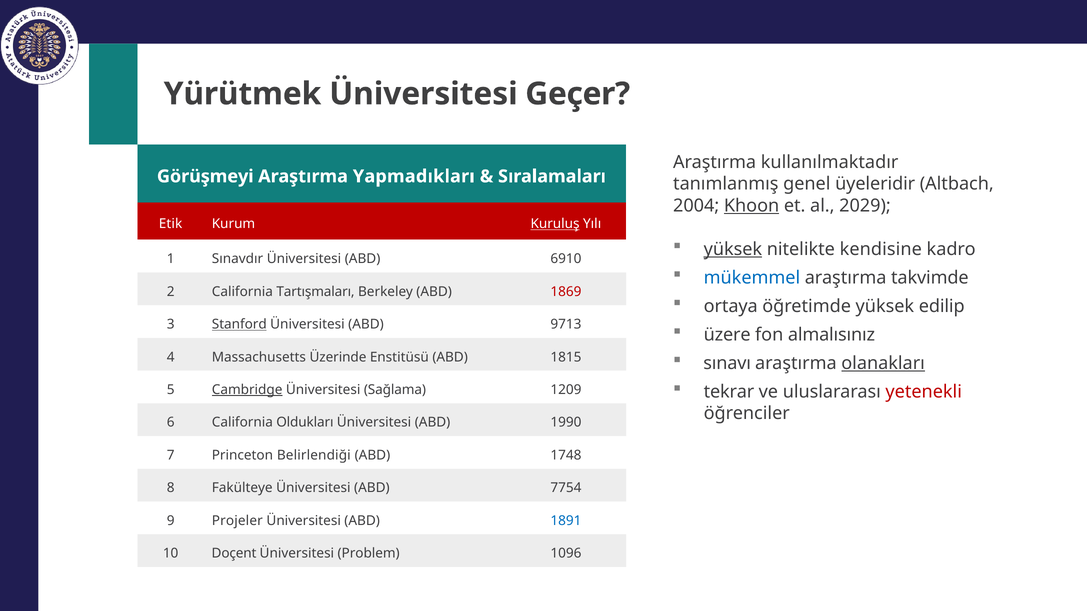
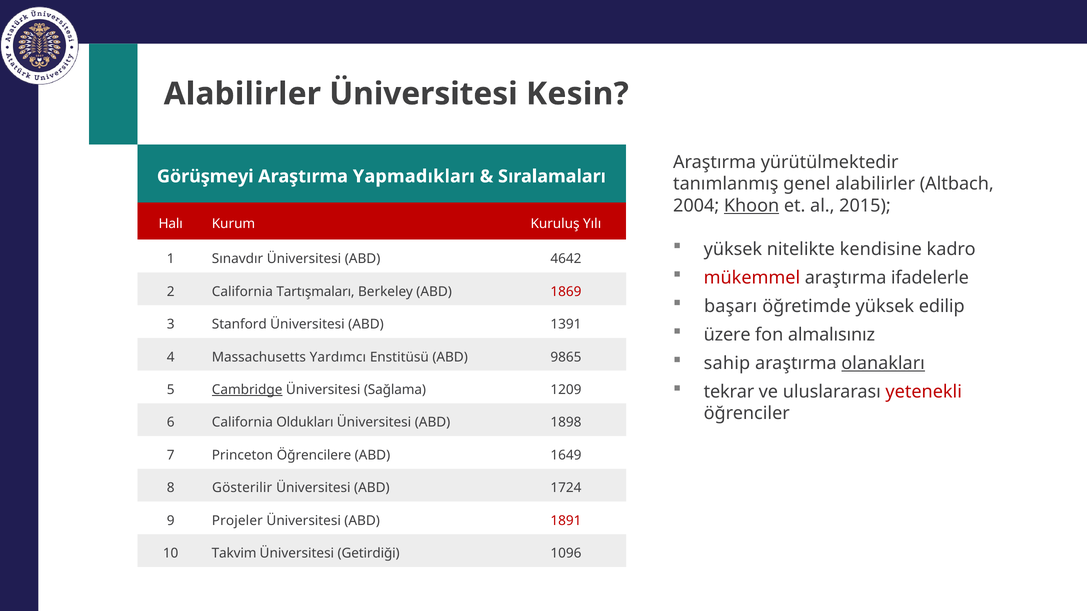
Yürütmek: Yürütmek -> Alabilirler (242, 94)
Geçer: Geçer -> Kesin (577, 94)
kullanılmaktadır: kullanılmaktadır -> yürütülmektedir (830, 162)
genel üyeleridir: üyeleridir -> alabilirler (875, 184)
2029: 2029 -> 2015 (865, 206)
Etik: Etik -> Halı (171, 224)
Kuruluş underline: present -> none (555, 224)
yüksek underline: present -> none (733, 249)
6910: 6910 -> 4642 (566, 259)
mükemmel colour: blue -> red (752, 278)
takvimde: takvimde -> ifadelerle (930, 278)
ortaya: ortaya -> başarı (731, 306)
Stanford underline: present -> none (239, 325)
9713: 9713 -> 1391 (566, 325)
Üzerinde: Üzerinde -> Yardımcı (338, 357)
1815: 1815 -> 9865 (566, 357)
sınavı: sınavı -> sahip (727, 363)
1990: 1990 -> 1898 (566, 423)
Belirlendiği: Belirlendiği -> Öğrencilere (314, 456)
1748: 1748 -> 1649 (566, 456)
Fakülteye: Fakülteye -> Gösterilir (242, 488)
7754: 7754 -> 1724 (566, 488)
1891 colour: blue -> red (566, 521)
Doçent: Doçent -> Takvim (234, 554)
Problem: Problem -> Getirdiği (369, 554)
